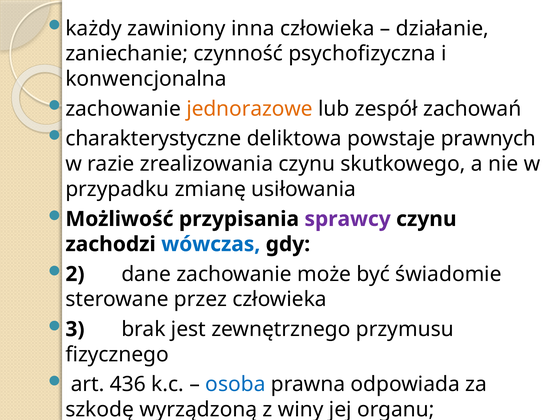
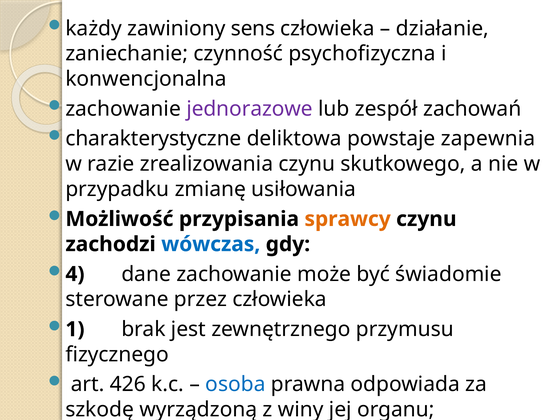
inna: inna -> sens (253, 28)
jednorazowe colour: orange -> purple (250, 109)
prawnych: prawnych -> zapewnia (488, 139)
sprawcy colour: purple -> orange (348, 219)
2: 2 -> 4 (75, 274)
3: 3 -> 1 (75, 329)
436: 436 -> 426 (128, 384)
